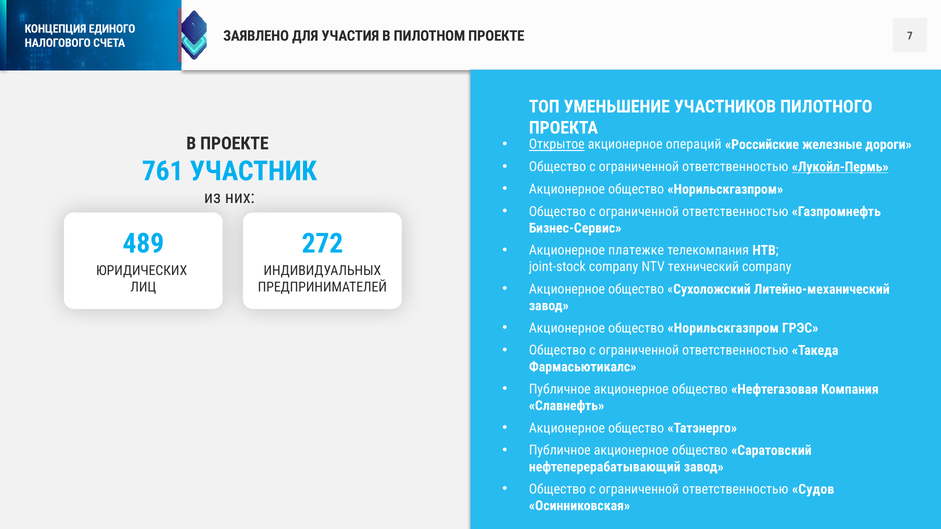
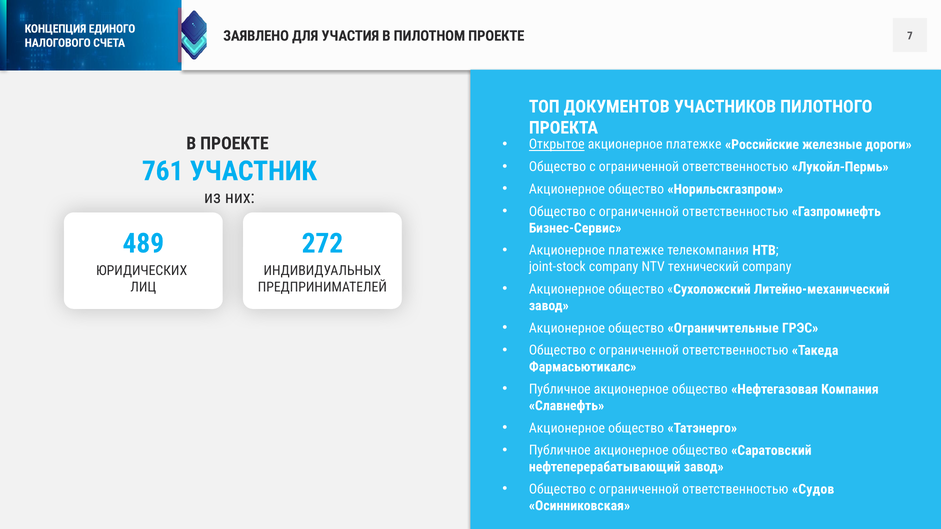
УМЕНЬШЕНИЕ: УМЕНЬШЕНИЕ -> ДОКУМЕНТОВ (617, 107)
операций: операций -> платежке (694, 145)
Лукойл-Пермь underline: present -> none (840, 167)
Норильскгазпром: Норильскгазпром -> Ограничительные (723, 328)
